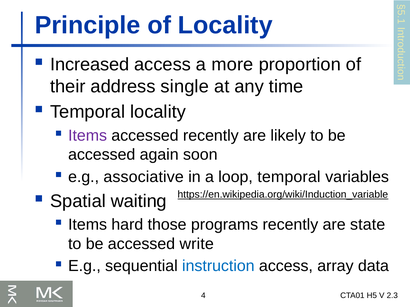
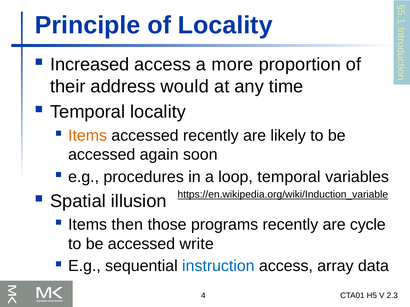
single: single -> would (185, 87)
Items colour: purple -> orange (88, 136)
associative: associative -> procedures (144, 177)
waiting: waiting -> illusion (139, 201)
hard: hard -> then (127, 225)
state: state -> cycle (368, 225)
